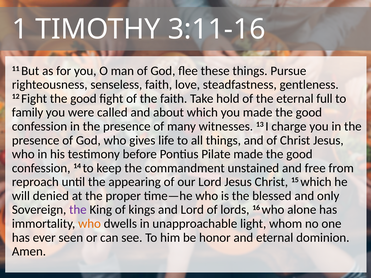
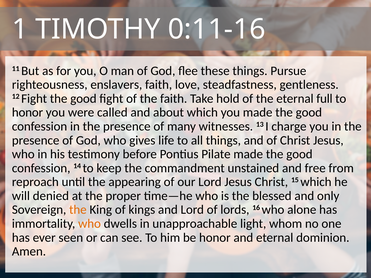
3:11-16: 3:11-16 -> 0:11-16 (217, 29)
senseless: senseless -> enslavers (116, 85)
family: family -> honor (27, 113)
the colour: purple -> orange (78, 210)
